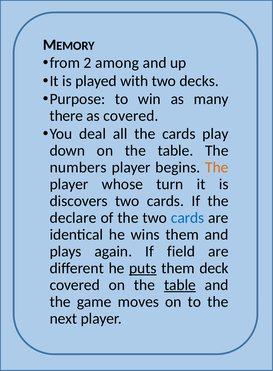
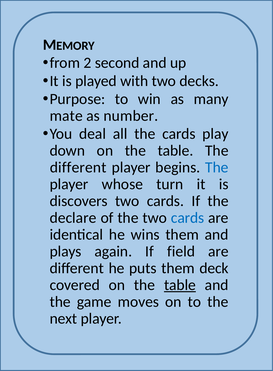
among: among -> second (117, 63)
there: there -> mate (66, 116)
as covered: covered -> number (131, 116)
numbers: numbers -> different (78, 167)
The colour: orange -> blue (217, 167)
puts underline: present -> none (143, 268)
